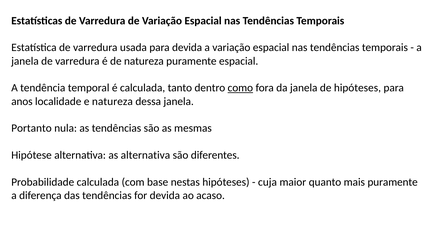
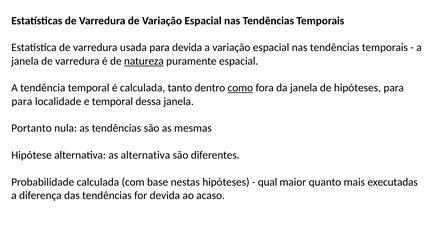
natureza underline: none -> present (144, 61)
anos: anos -> para (22, 101)
e natureza: natureza -> temporal (113, 101)
cuja: cuja -> qual (268, 182)
mais puramente: puramente -> executadas (393, 182)
